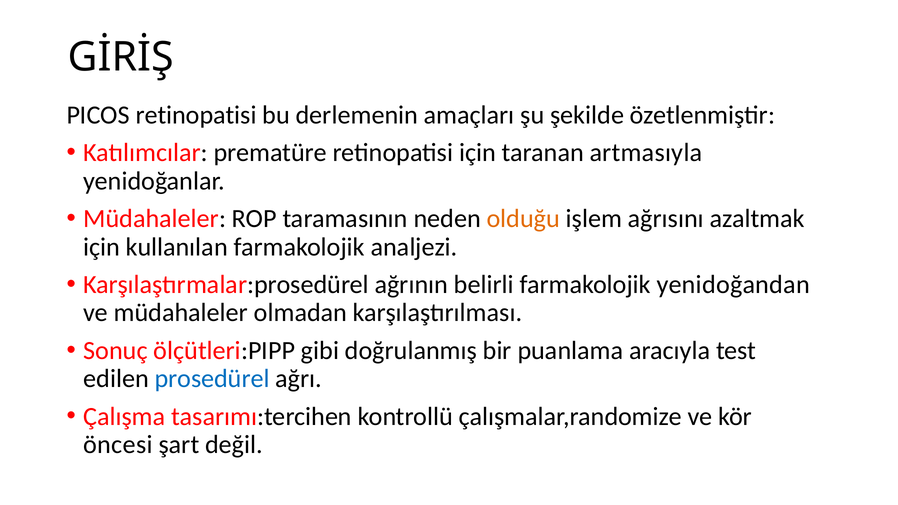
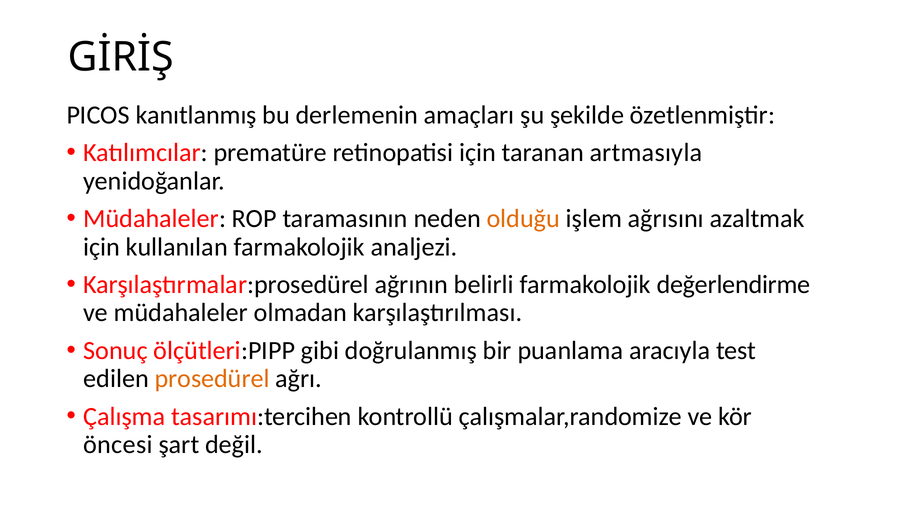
PICOS retinopatisi: retinopatisi -> kanıtlanmış (196, 115)
yenidoğandan: yenidoğandan -> değerlendirme (733, 285)
prosedürel colour: blue -> orange (212, 379)
